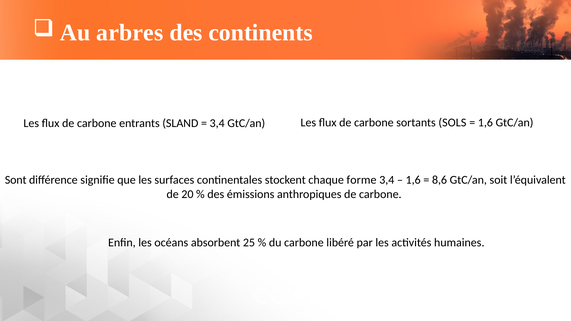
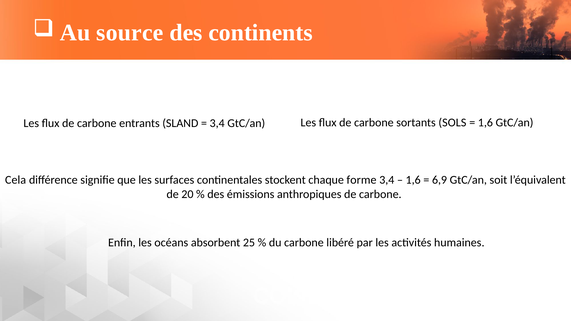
arbres: arbres -> source (130, 33)
Sont: Sont -> Cela (16, 180)
8,6: 8,6 -> 6,9 (440, 180)
